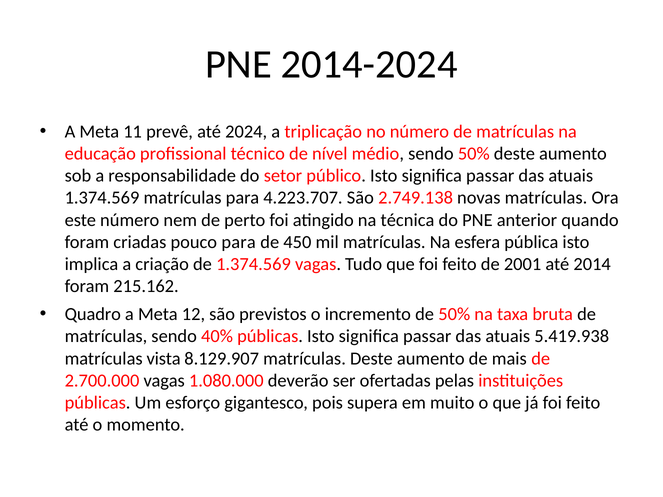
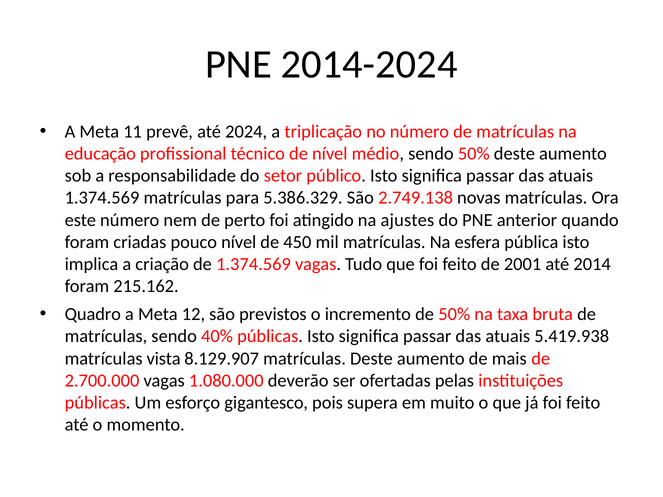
4.223.707: 4.223.707 -> 5.386.329 (303, 198)
técnica: técnica -> ajustes (407, 220)
pouco para: para -> nível (239, 242)
